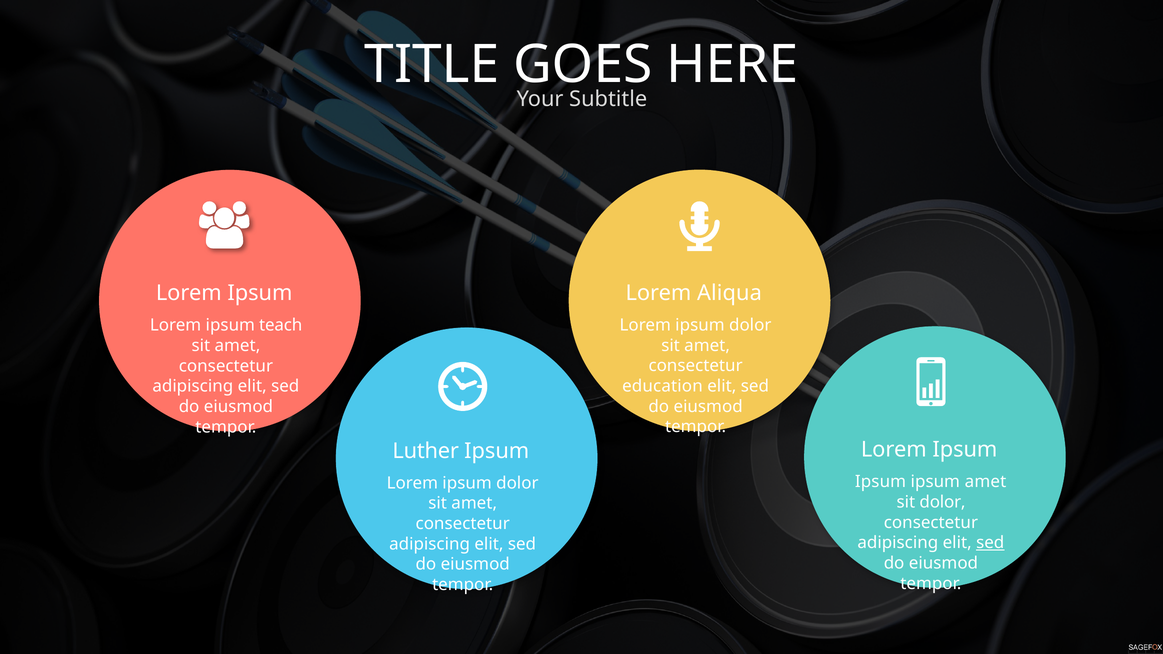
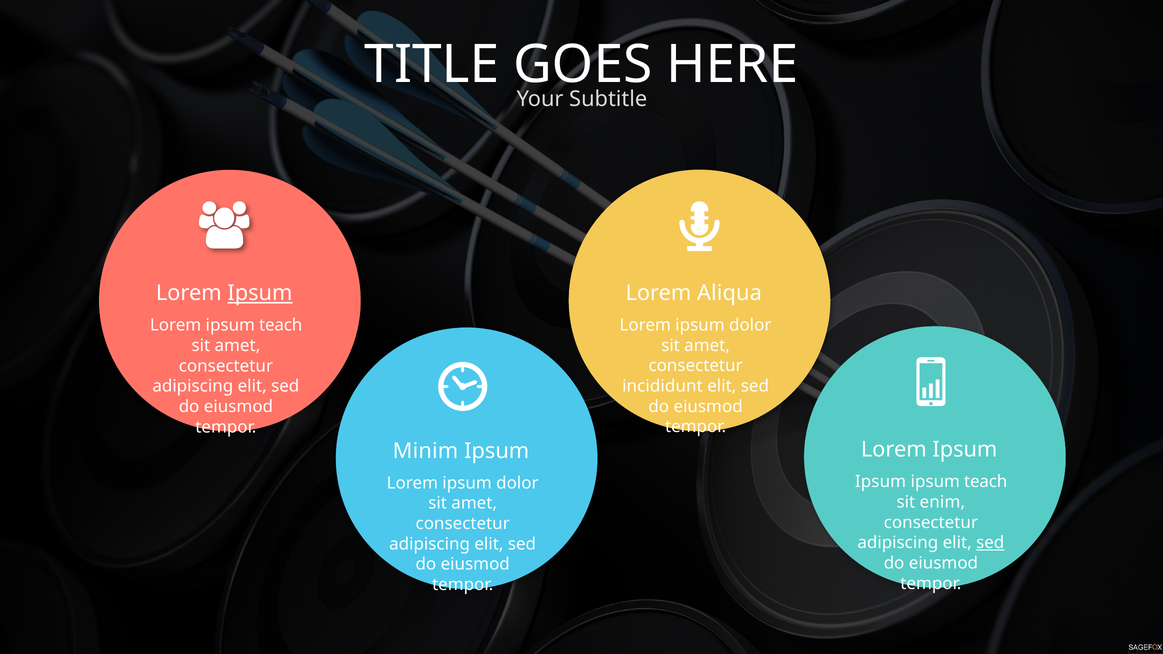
Ipsum underline: none -> present (260, 293)
education: education -> incididunt (662, 386)
Luther: Luther -> Minim (425, 451)
amet: amet -> teach (986, 482)
sit dolor: dolor -> enim (942, 502)
